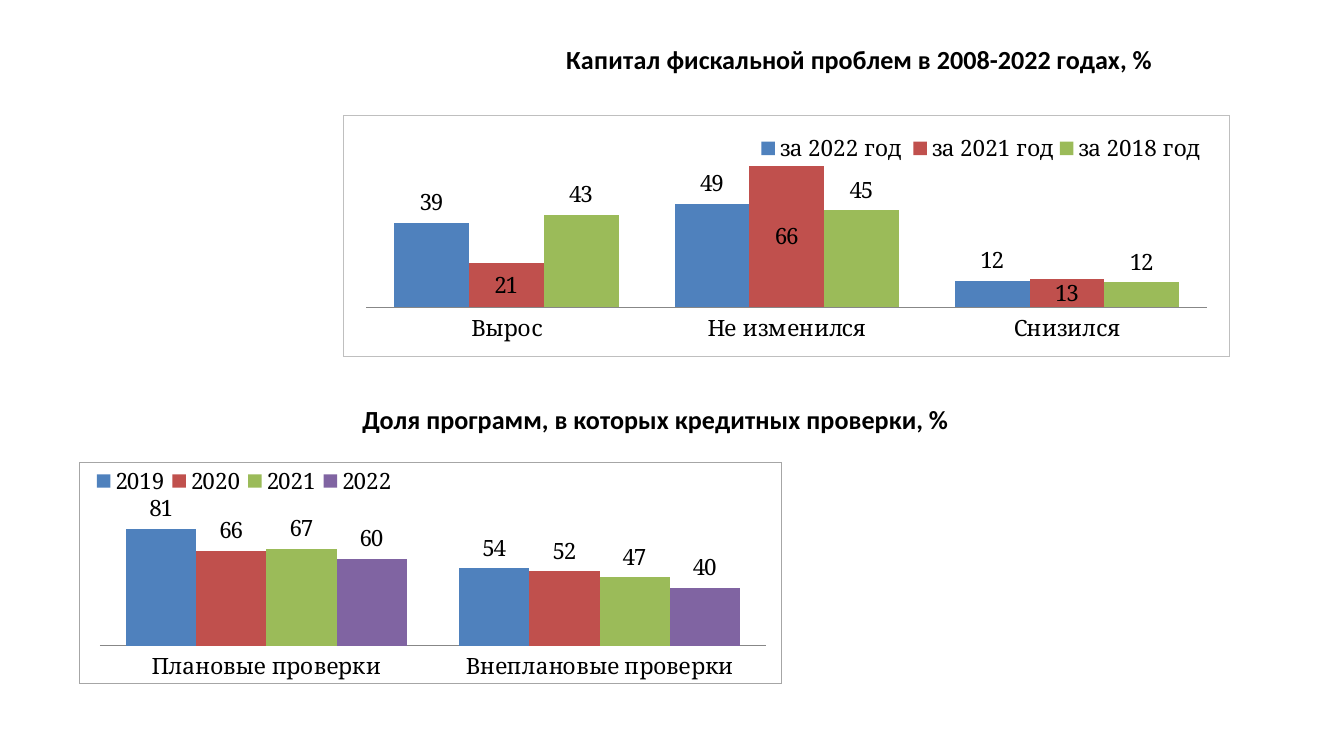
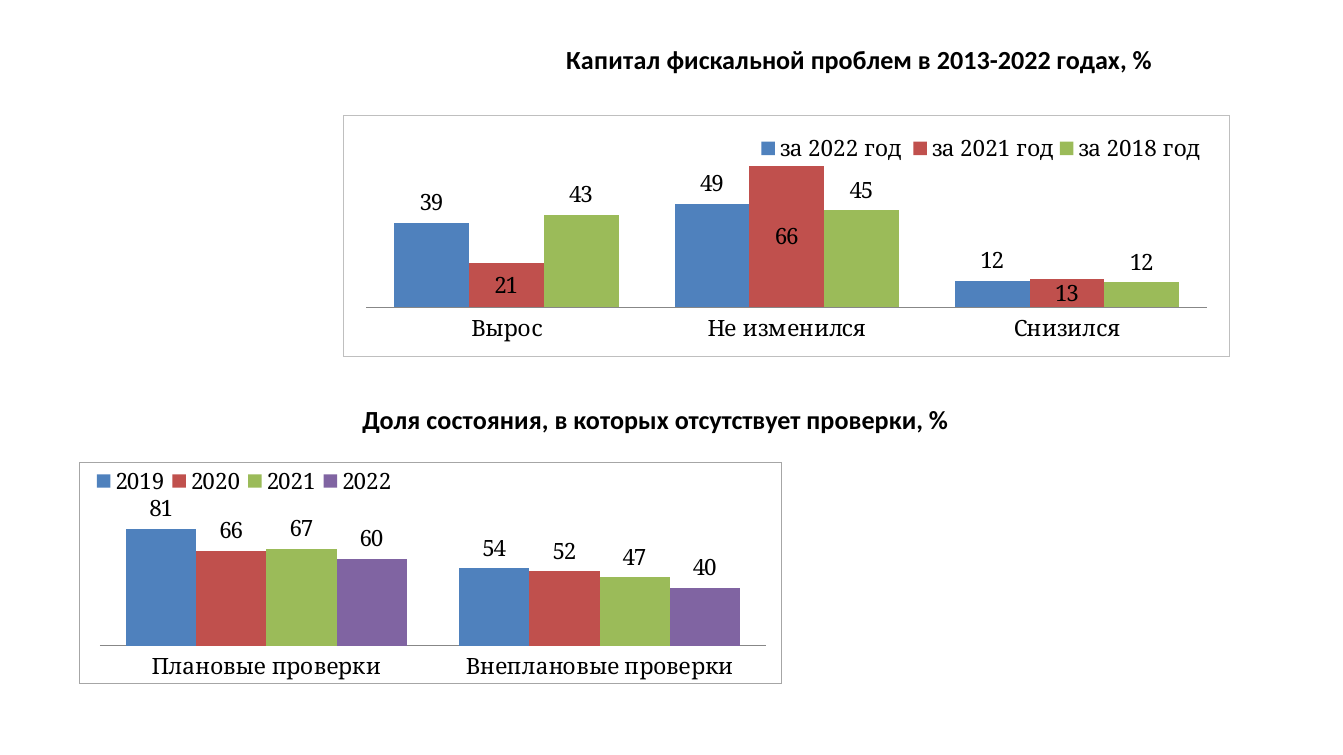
2008-2022: 2008-2022 -> 2013-2022 (994, 61)
программ: программ -> состояния (488, 421)
кредитных: кредитных -> отсутствует (738, 421)
